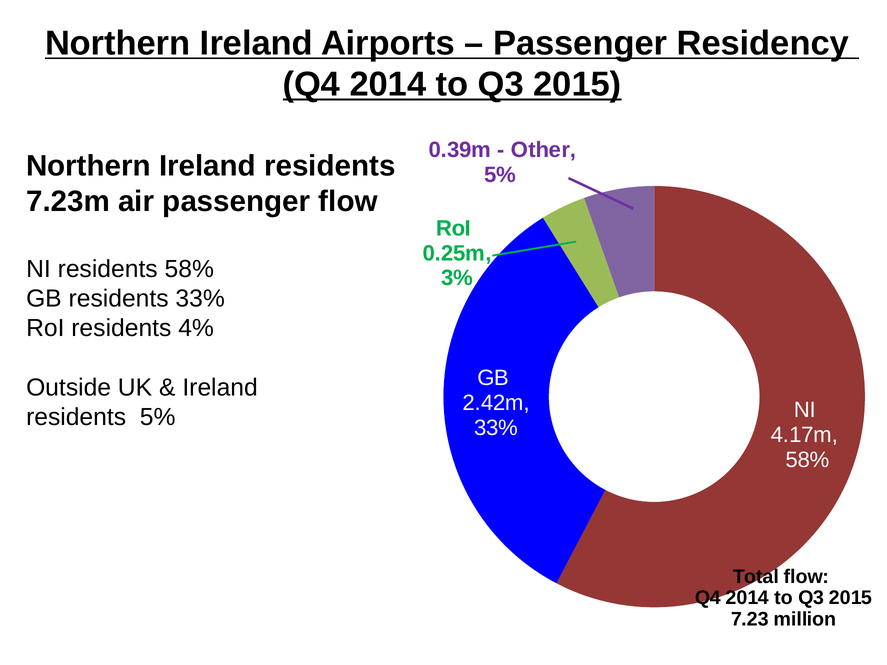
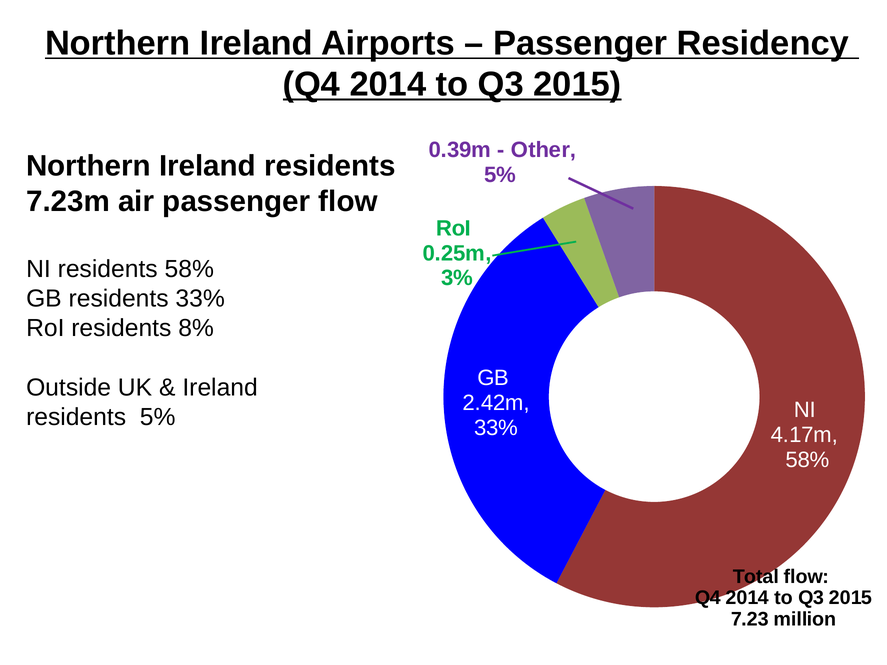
4%: 4% -> 8% (196, 328)
